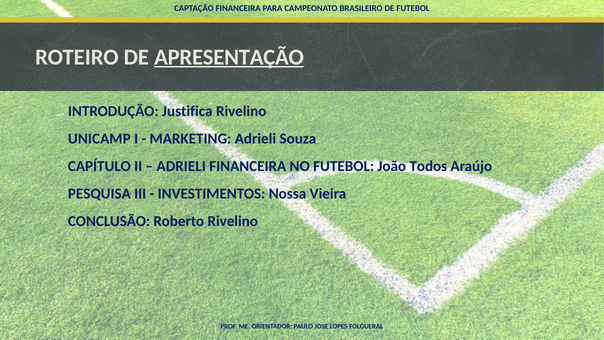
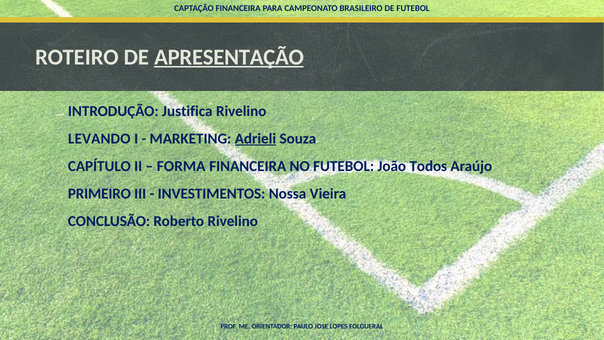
UNICAMP: UNICAMP -> LEVANDO (99, 138)
Adrieli underline: none -> present (255, 138)
ADRIELI: ADRIELI -> FORMA (181, 166)
PESQUISA: PESQUISA -> PRIMEIRO (99, 194)
